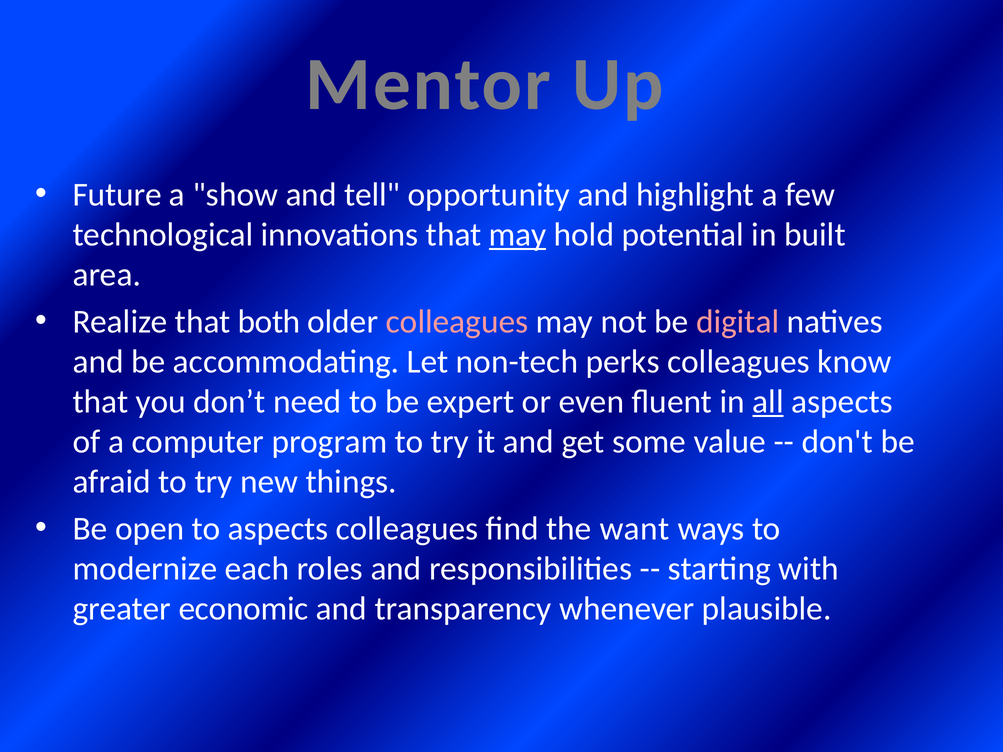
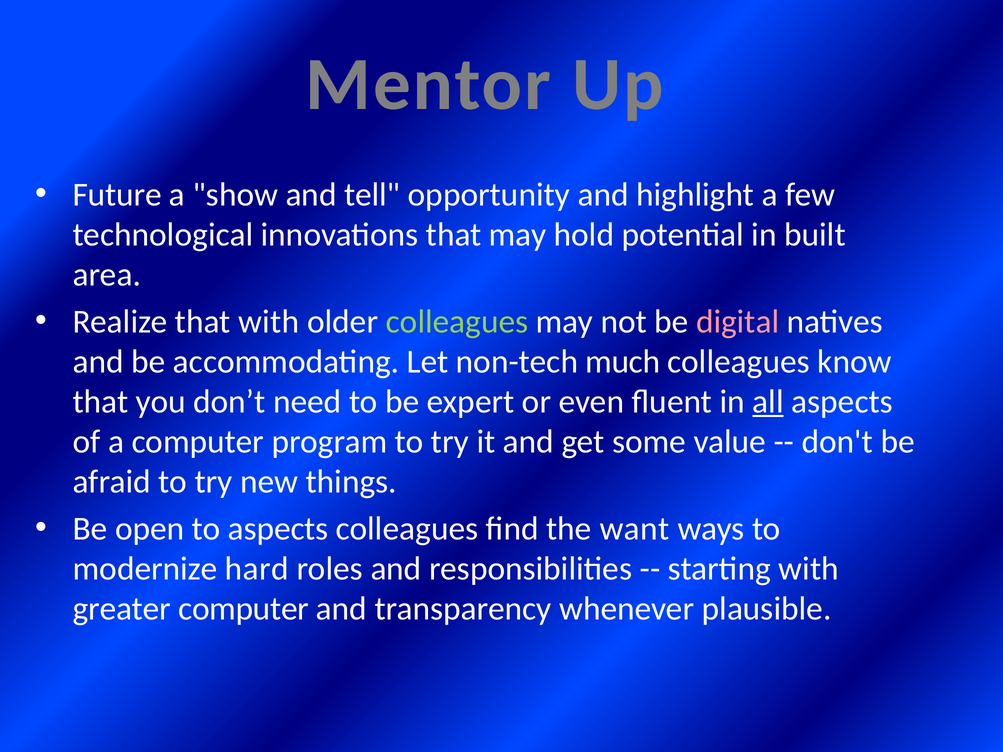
may underline: present -> none (518, 235)
that both: both -> with (269, 322)
colleagues colour: pink -> light green (457, 322)
perks: perks -> much (623, 362)
each: each -> hard (257, 569)
greater economic: economic -> computer (244, 609)
